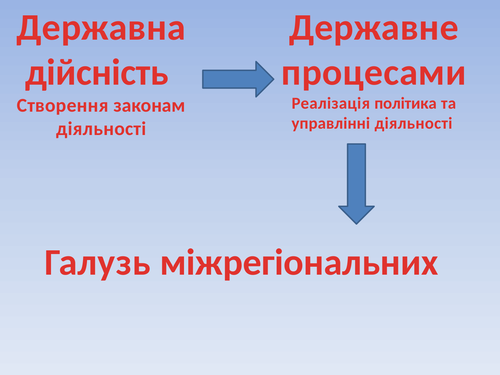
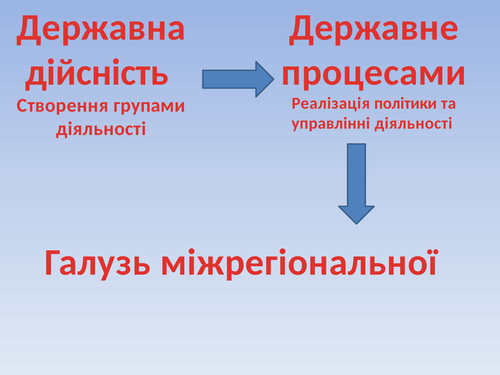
політика: політика -> політики (406, 103)
законам: законам -> групами (149, 105)
міжрегіональних: міжрегіональних -> міжрегіональної (299, 262)
